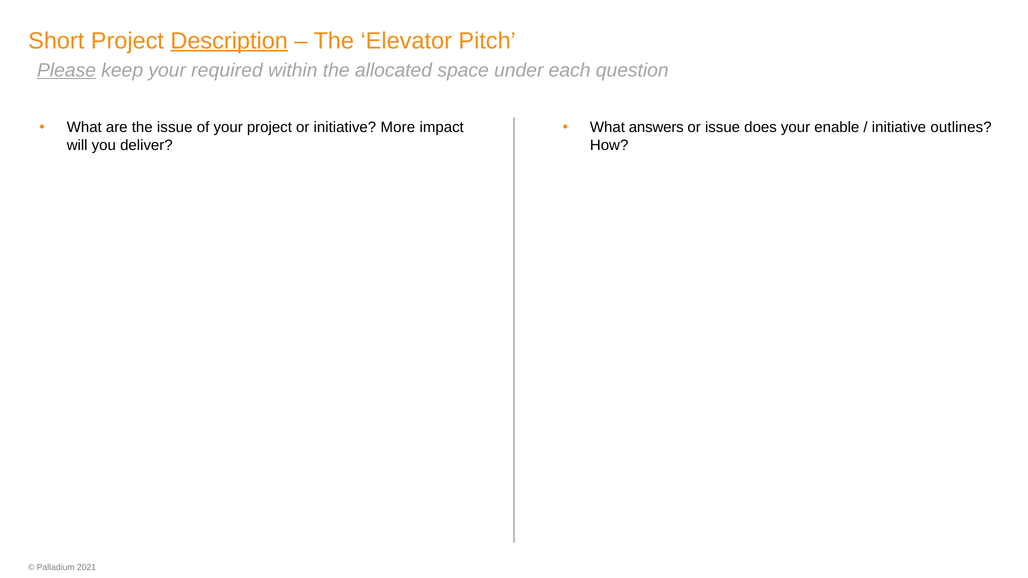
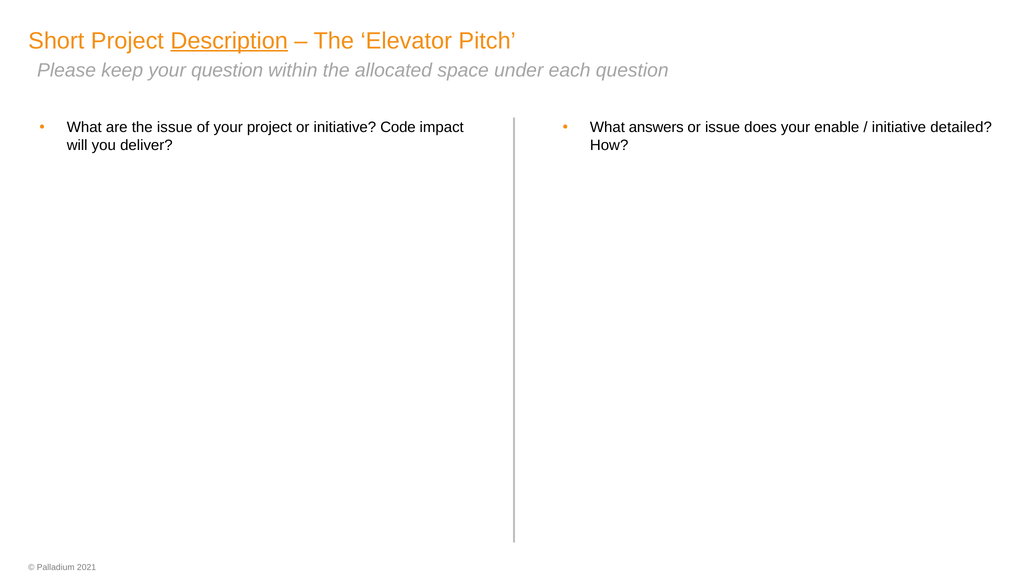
Please underline: present -> none (67, 70)
your required: required -> question (227, 70)
More: More -> Code (398, 128)
outlines: outlines -> detailed (961, 128)
